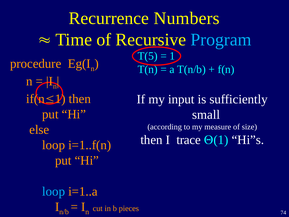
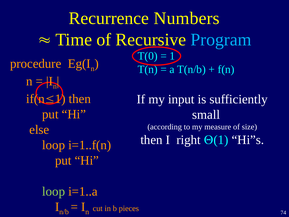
T(5: T(5 -> T(0 (148, 56)
trace: trace -> right (189, 140)
loop colour: light blue -> light green (54, 191)
